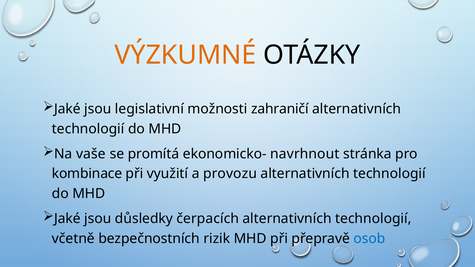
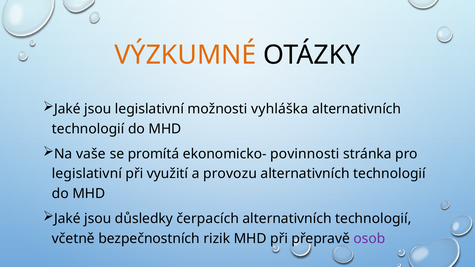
zahraničí: zahraničí -> vyhláška (280, 109)
navrhnout: navrhnout -> povinnosti (305, 154)
kombinace: kombinace -> legislativní (87, 174)
osob colour: blue -> purple (369, 239)
